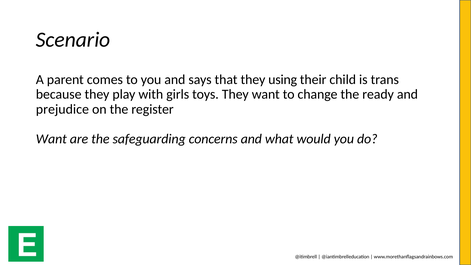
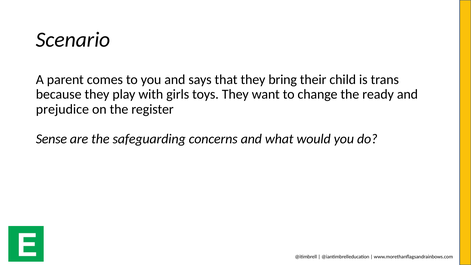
using: using -> bring (283, 80)
Want: Want -> Sense (51, 139)
